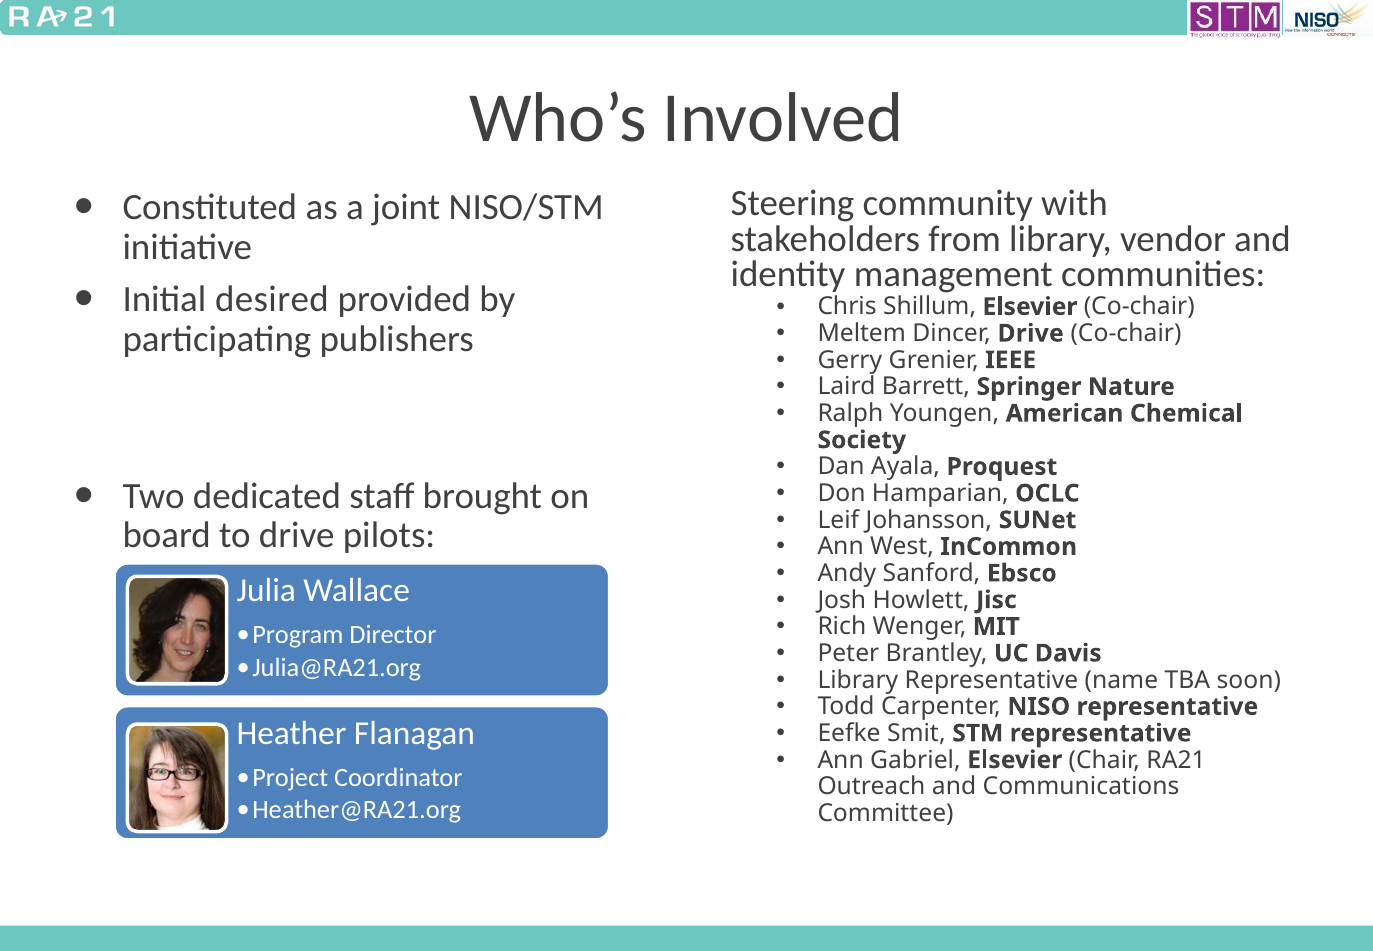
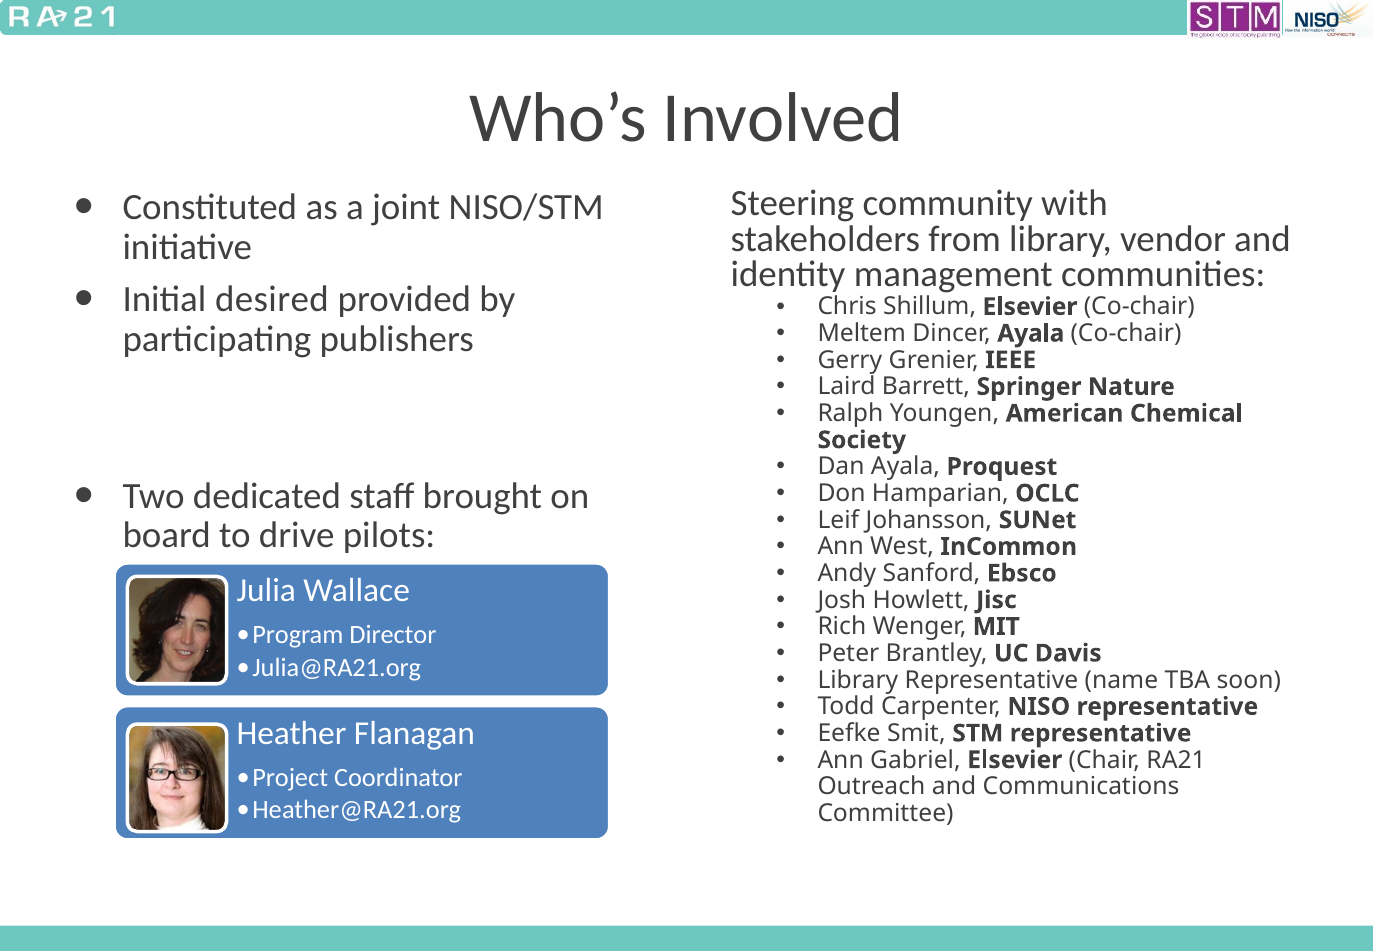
Dincer Drive: Drive -> Ayala (1031, 333)
